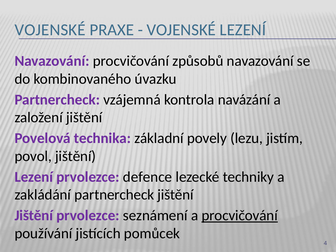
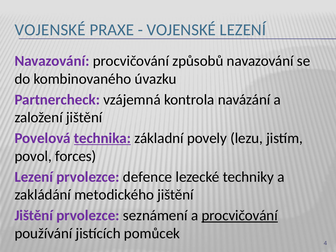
technika underline: none -> present (102, 138)
povol jištění: jištění -> forces (76, 156)
zakládání partnercheck: partnercheck -> metodického (114, 195)
